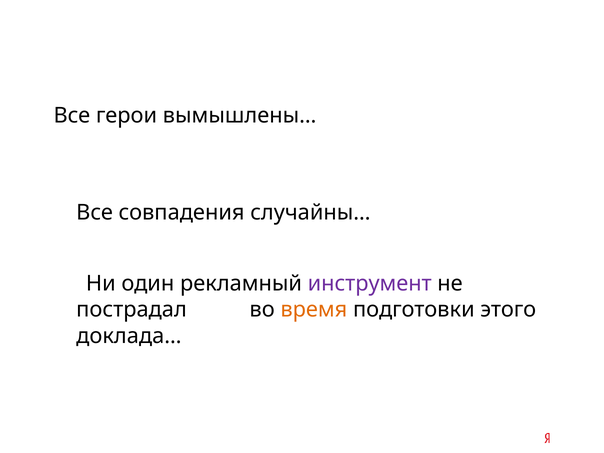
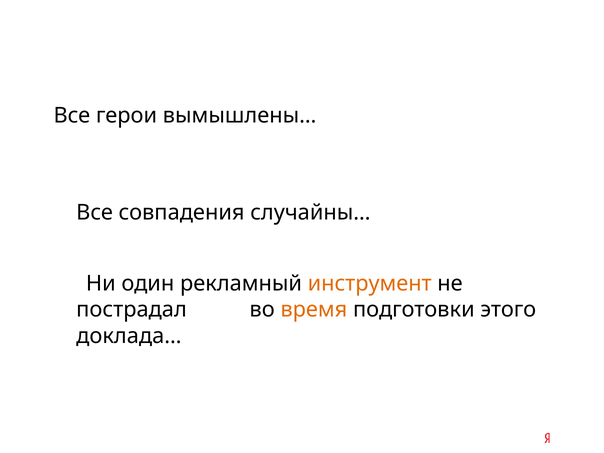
инструмент colour: purple -> orange (370, 283)
